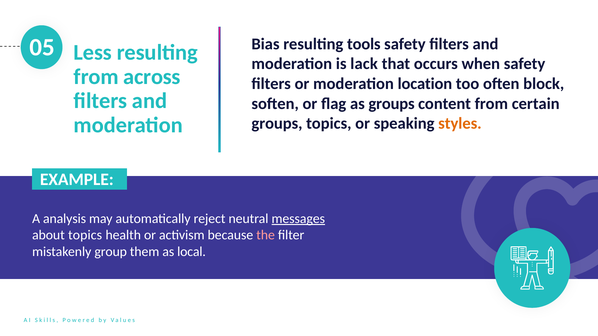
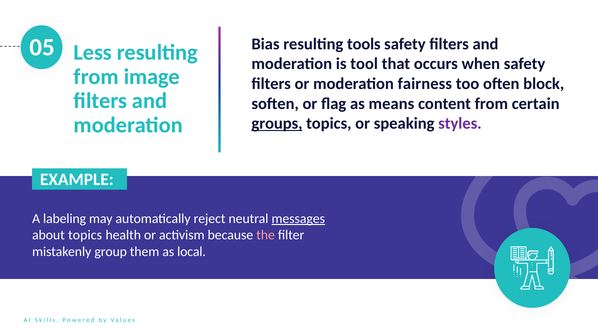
lack: lack -> tool (364, 64)
across: across -> image (152, 77)
location: location -> fairness (425, 84)
as groups: groups -> means (391, 104)
groups underline: none -> present (277, 124)
styles colour: orange -> purple (460, 124)
analysis: analysis -> labeling (65, 219)
